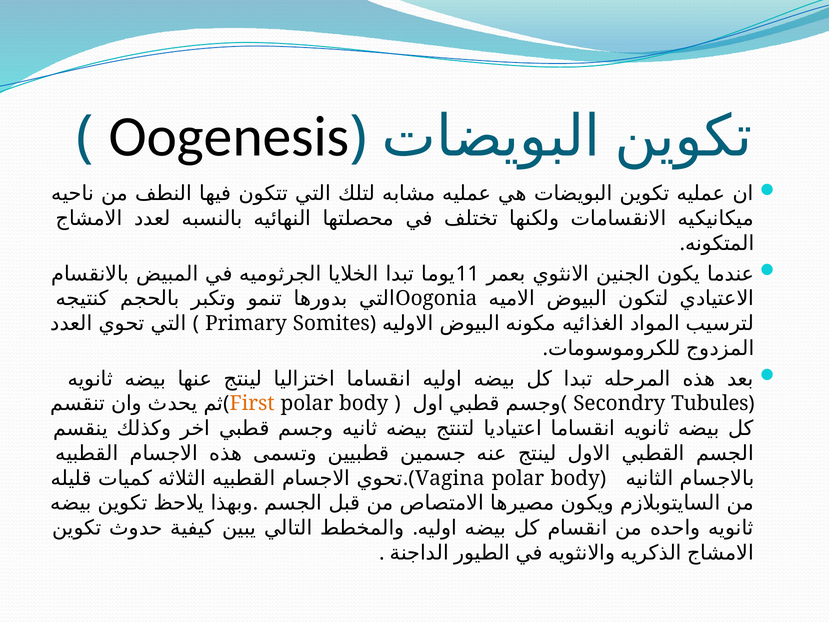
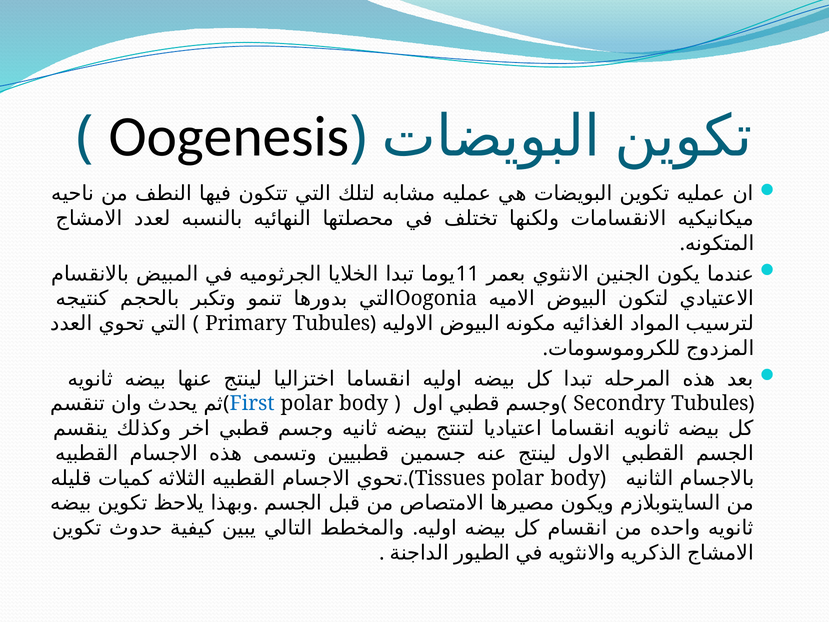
Primary Somites: Somites -> Tubules (331, 323)
First colour: orange -> blue (252, 403)
Vagina: Vagina -> Tissues (450, 478)
